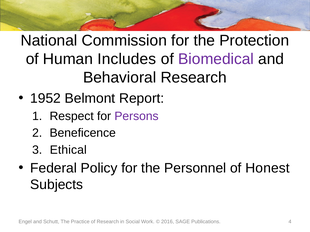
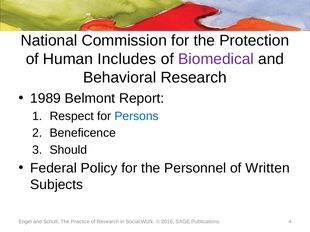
1952: 1952 -> 1989 (46, 99)
Persons colour: purple -> blue (136, 116)
Ethical: Ethical -> Should (68, 150)
Honest: Honest -> Written (268, 169)
